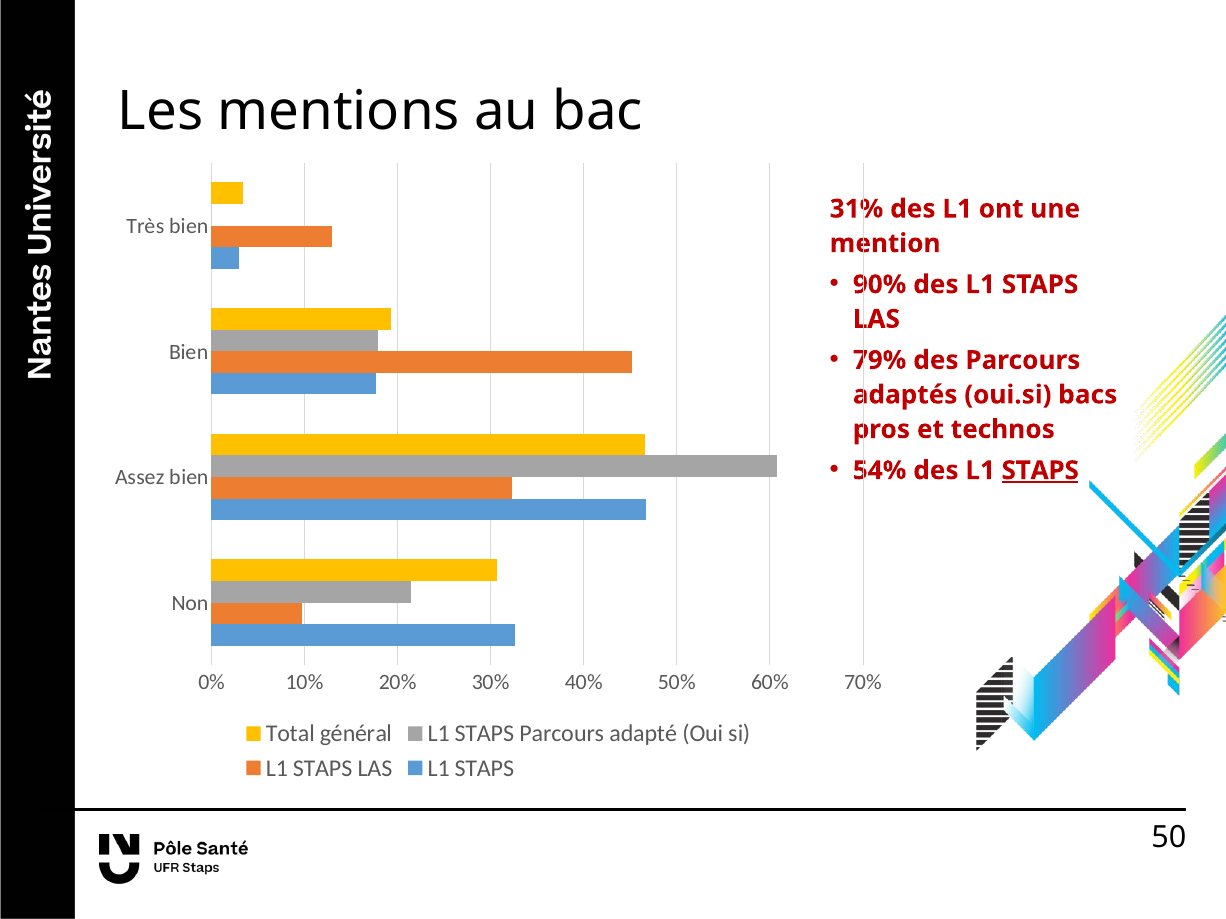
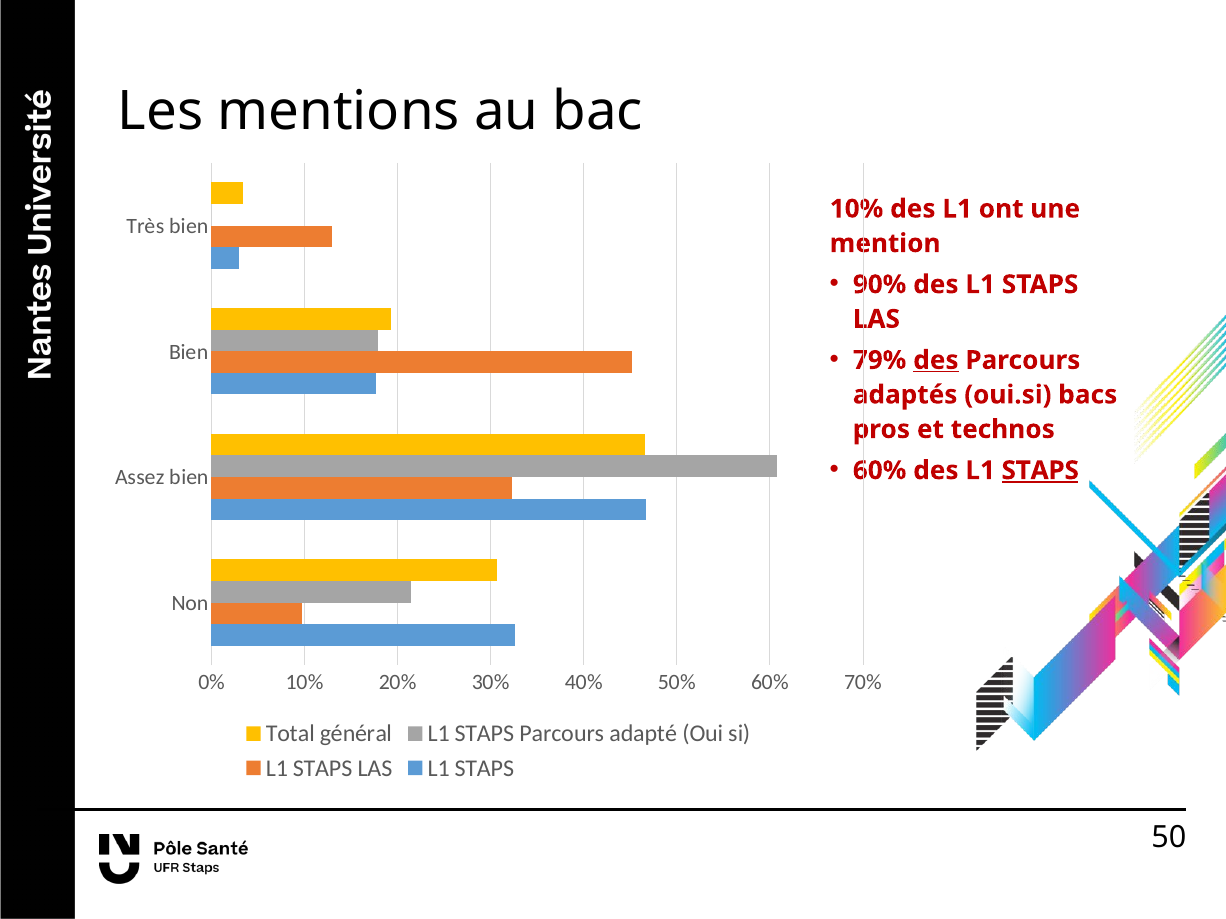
31%: 31% -> 10% (857, 209)
des underline: none -> present (936, 360)
54%: 54% -> 60% (880, 471)
